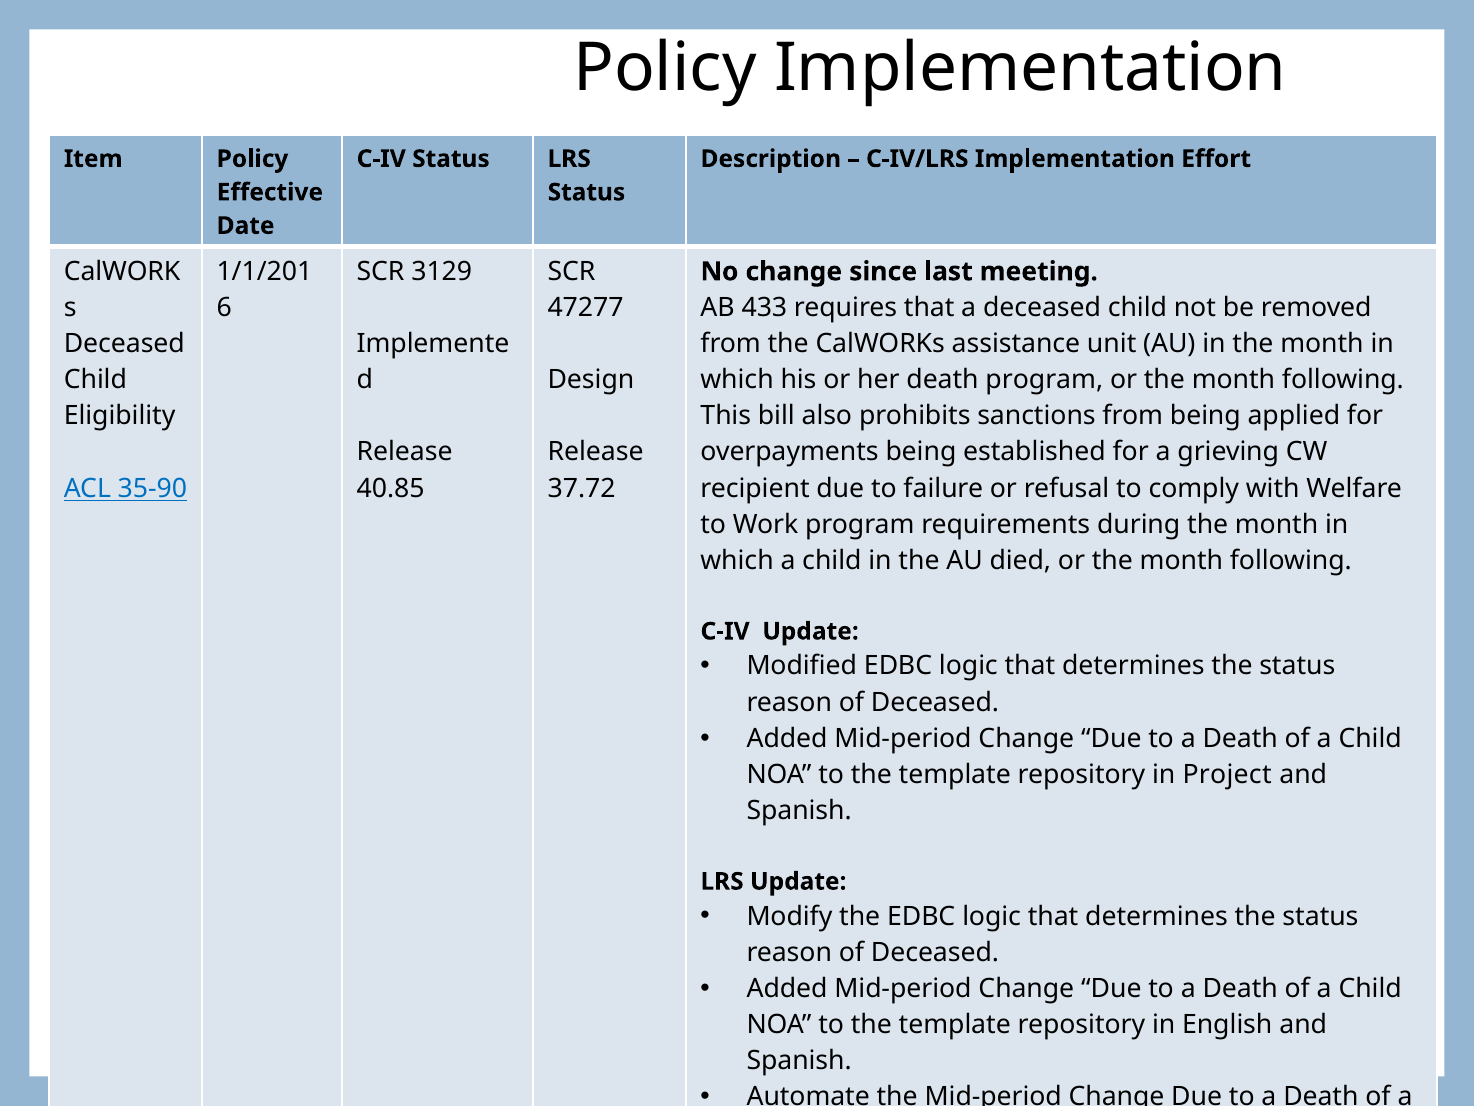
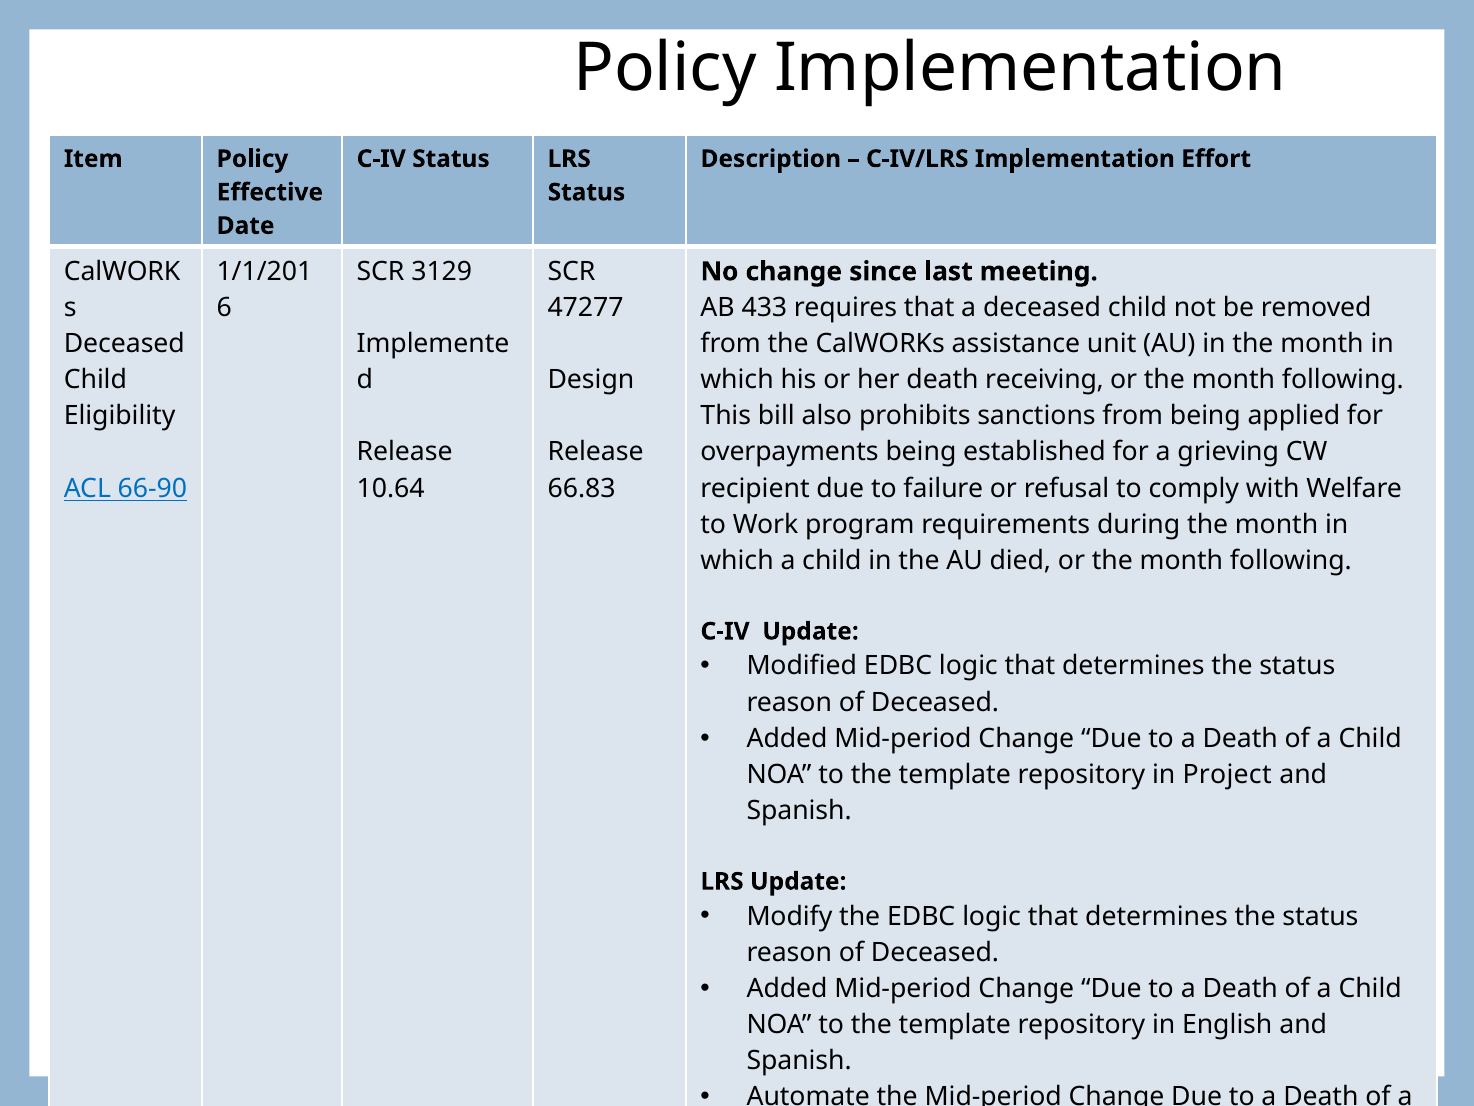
death program: program -> receiving (1044, 380)
35-90: 35-90 -> 66-90 (152, 488)
40.85: 40.85 -> 10.64 (391, 488)
37.72: 37.72 -> 66.83 (582, 488)
